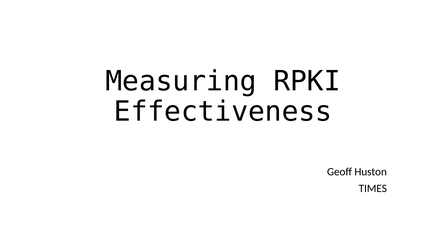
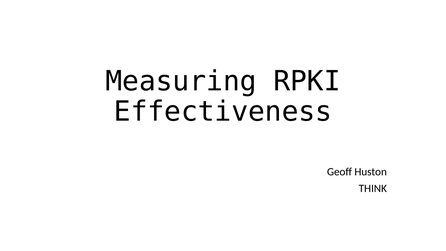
TIMES: TIMES -> THINK (373, 188)
